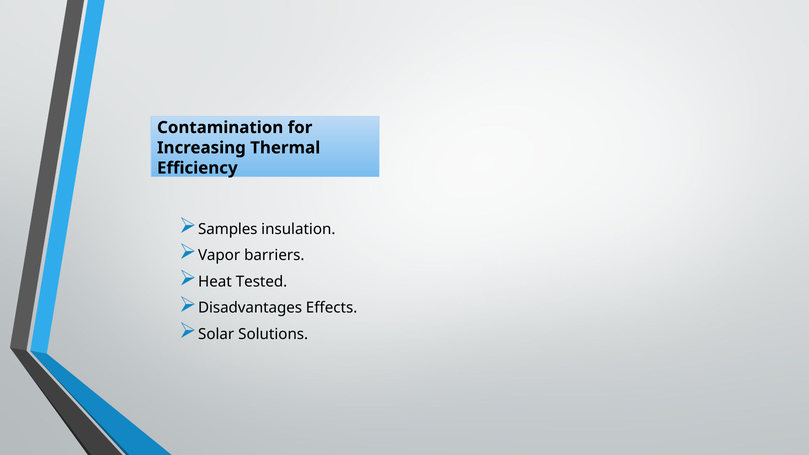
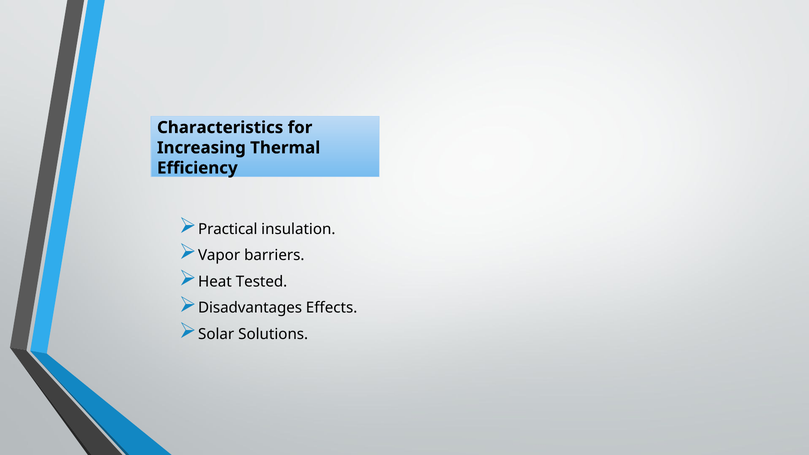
Contamination: Contamination -> Characteristics (220, 128)
Samples: Samples -> Practical (228, 229)
